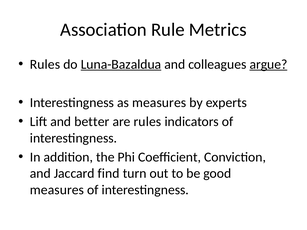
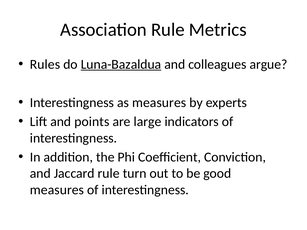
argue underline: present -> none (268, 64)
better: better -> points (92, 122)
are rules: rules -> large (148, 122)
Jaccard find: find -> rule (109, 174)
